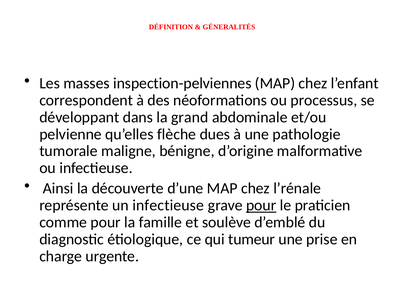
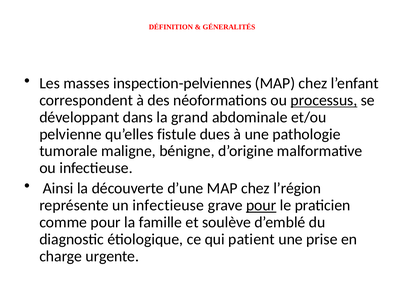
processus underline: none -> present (324, 100)
flèche: flèche -> fistule (177, 134)
l’rénale: l’rénale -> l’région (297, 188)
tumeur: tumeur -> patient (252, 239)
